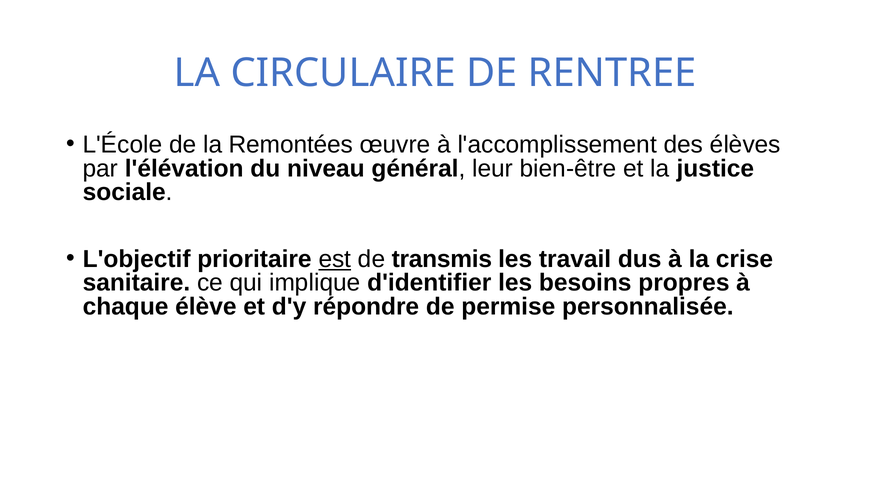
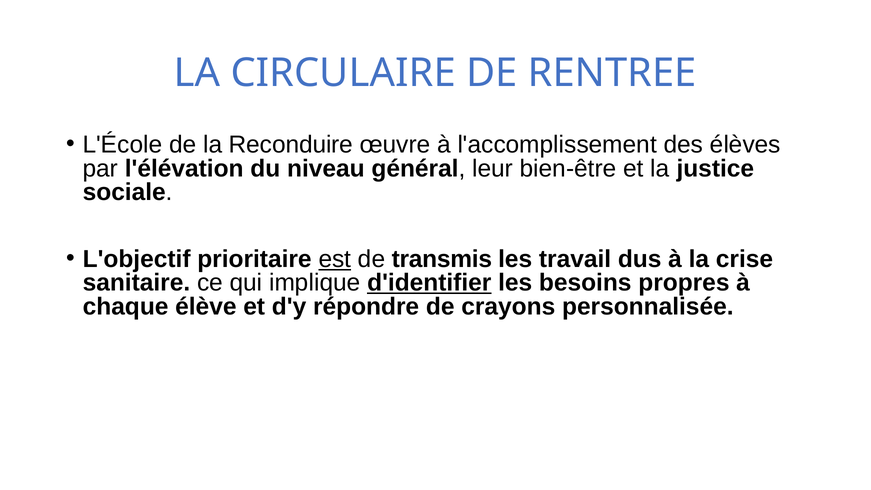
Remontées: Remontées -> Reconduire (291, 145)
d'identifier underline: none -> present (429, 283)
permise: permise -> crayons (508, 307)
